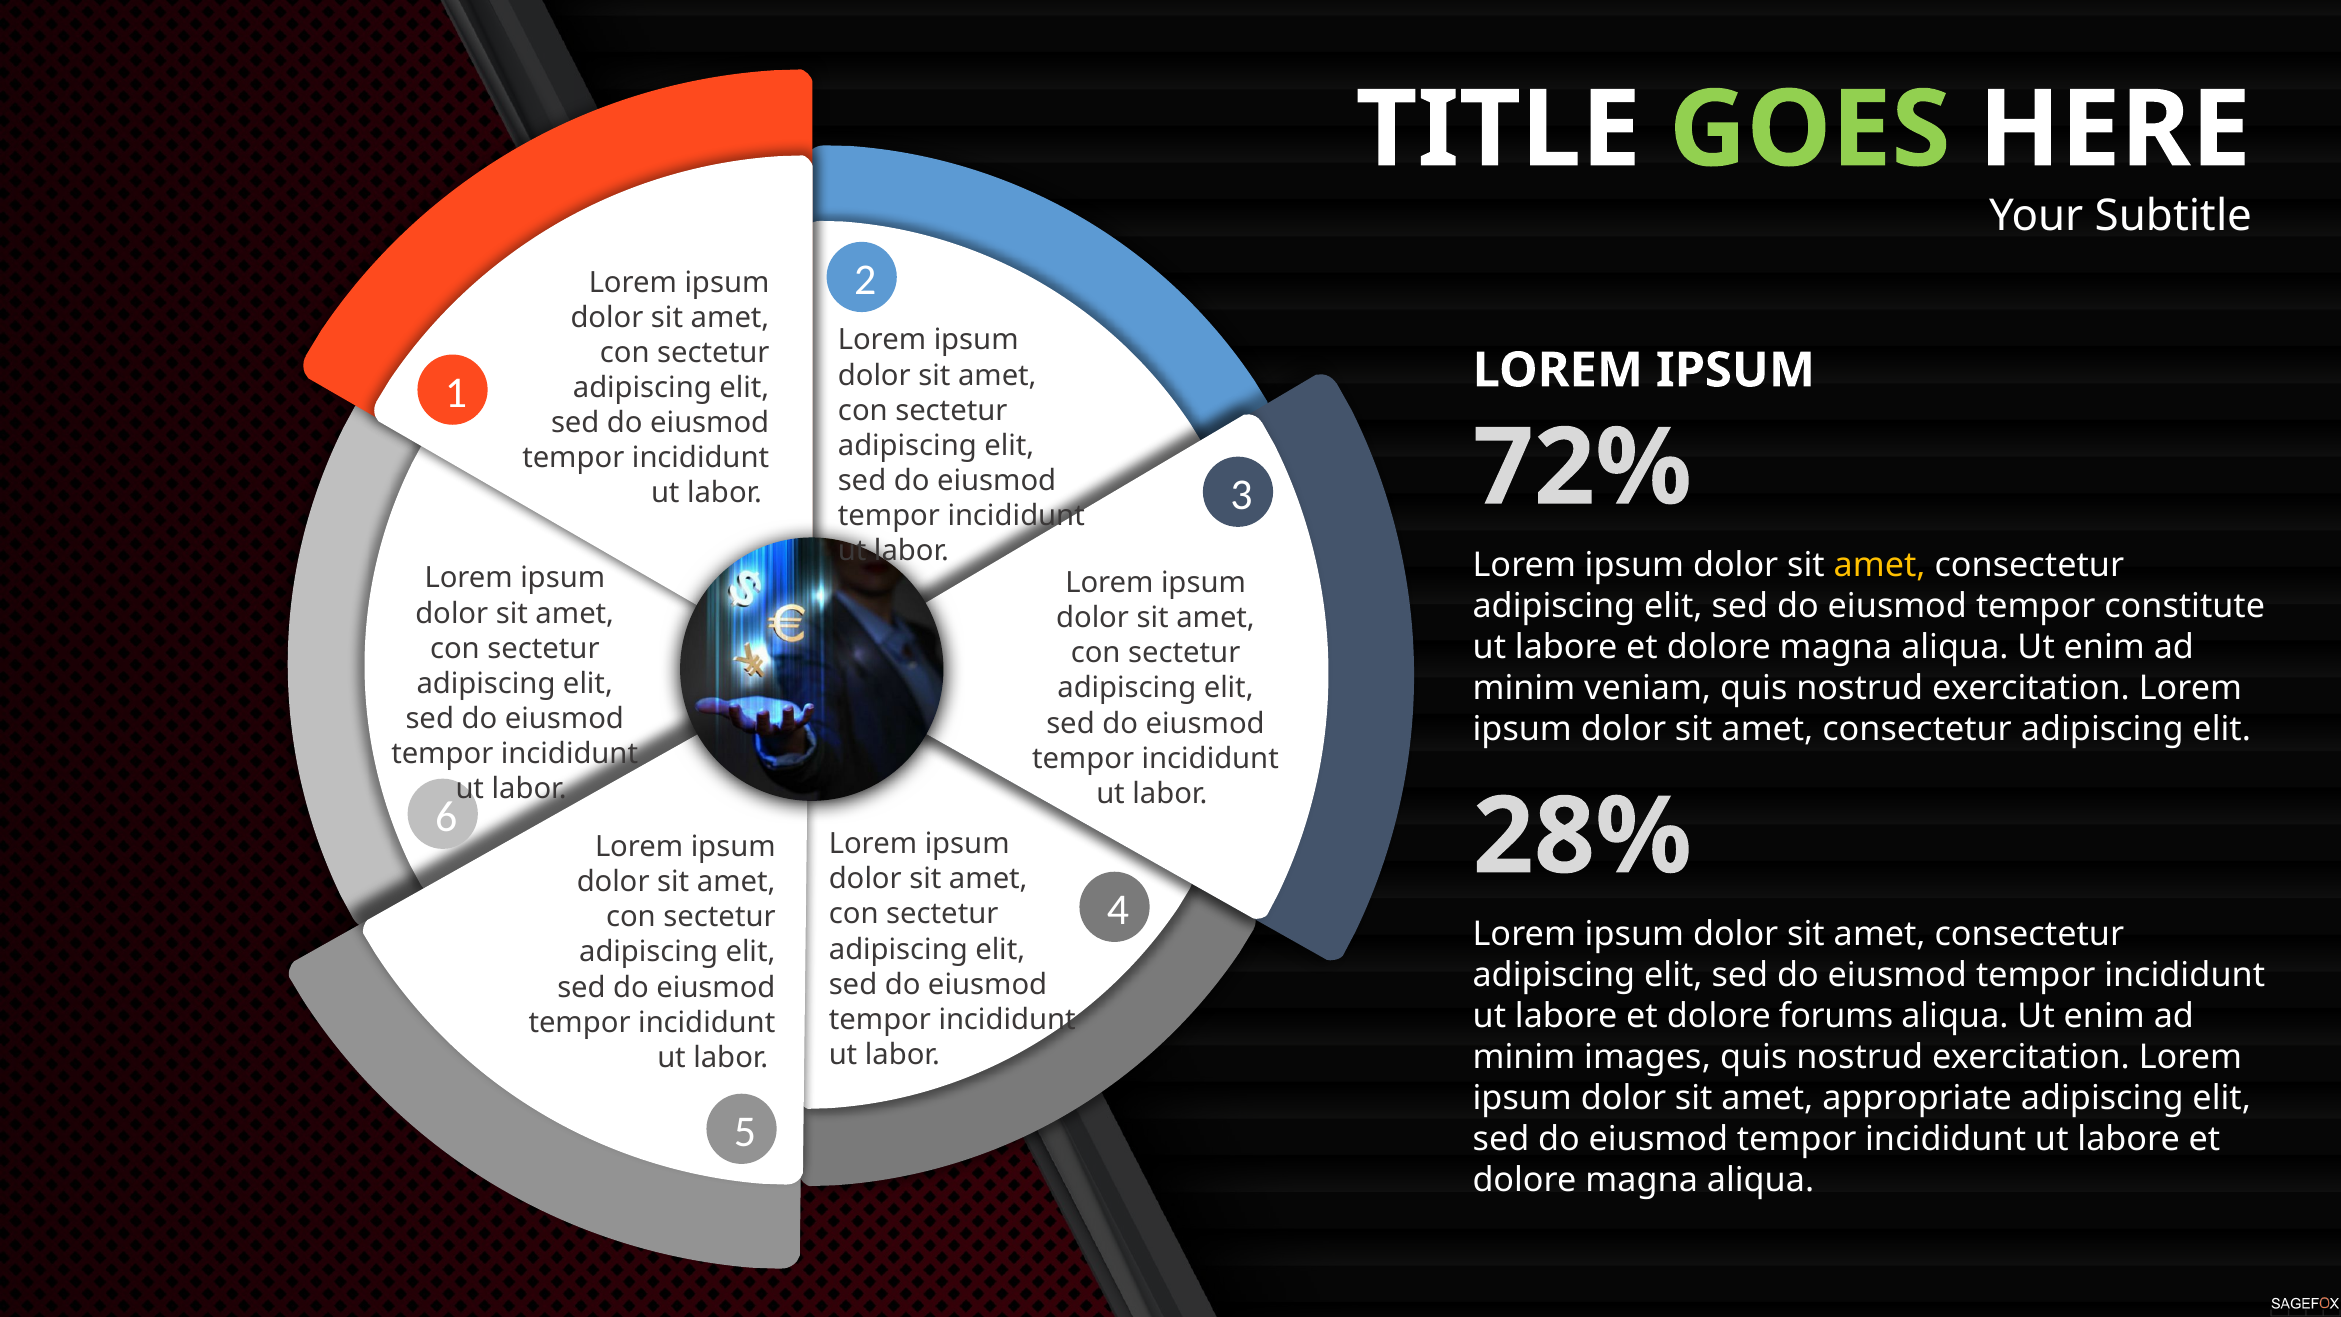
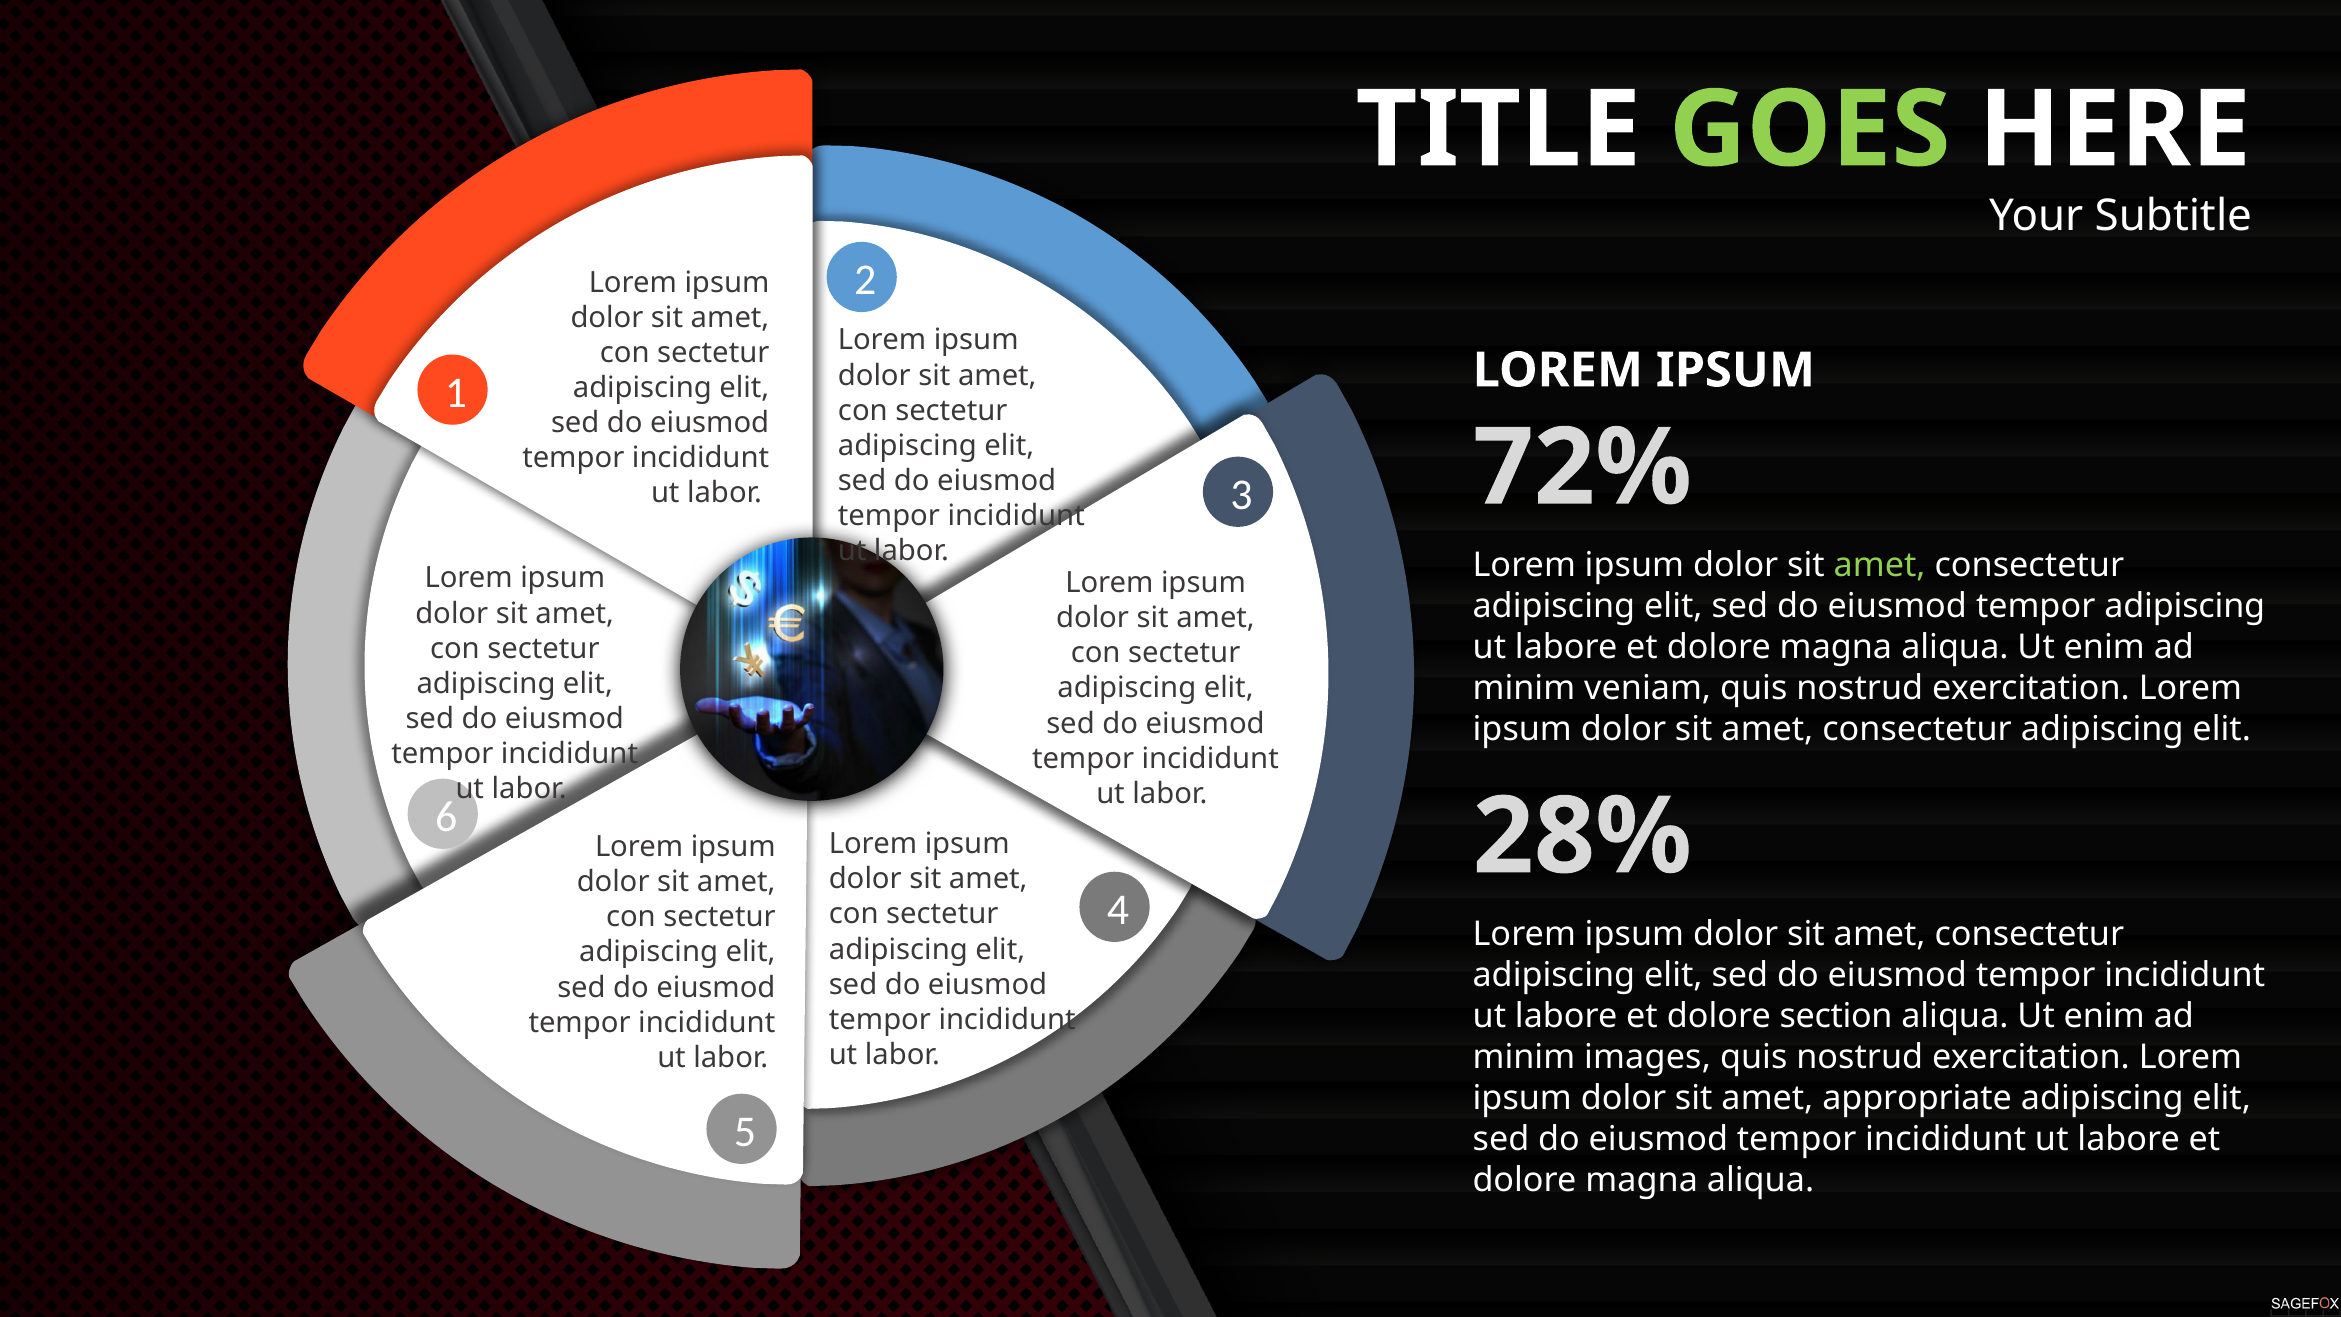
amet colour: yellow -> light green (1880, 565)
tempor constitute: constitute -> adipiscing (2185, 606)
forums: forums -> section (1836, 1016)
